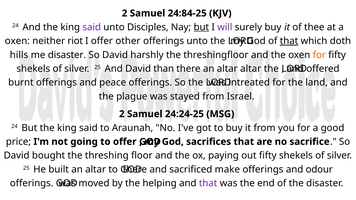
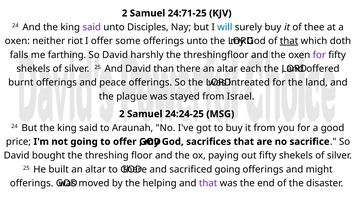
24:84-25: 24:84-25 -> 24:71-25 (187, 13)
but underline: present -> none (201, 27)
will colour: purple -> blue (225, 27)
other: other -> some (128, 41)
hills: hills -> falls (19, 55)
me disaster: disaster -> farthing (67, 55)
for colour: orange -> purple (319, 55)
altar altar: altar -> each (251, 69)
sacrificed make: make -> going (227, 170)
odour: odour -> might (319, 170)
